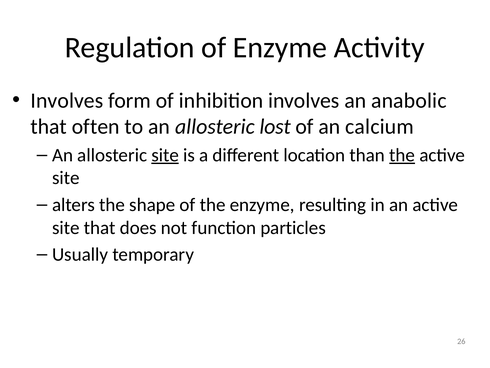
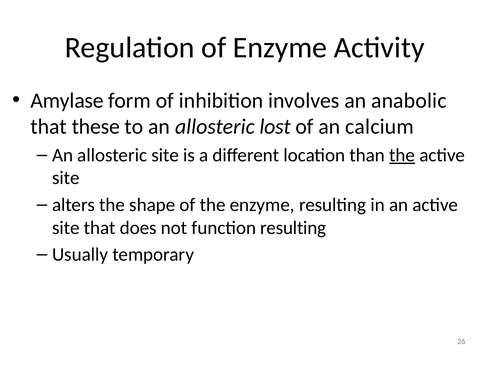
Involves: Involves -> Amylase (67, 100)
often: often -> these (96, 127)
site underline: present -> none (165, 155)
function particles: particles -> resulting (293, 227)
